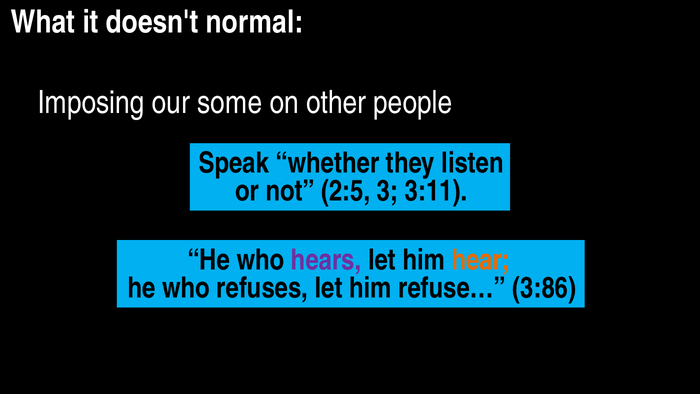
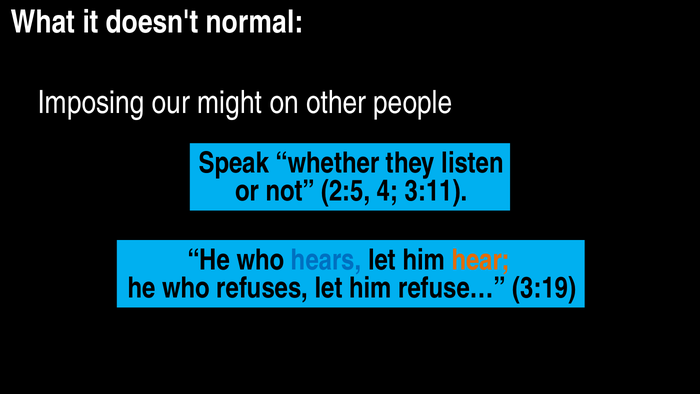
some: some -> might (230, 102)
3: 3 -> 4 (388, 191)
hears colour: purple -> blue (326, 260)
3:86: 3:86 -> 3:19 (544, 288)
